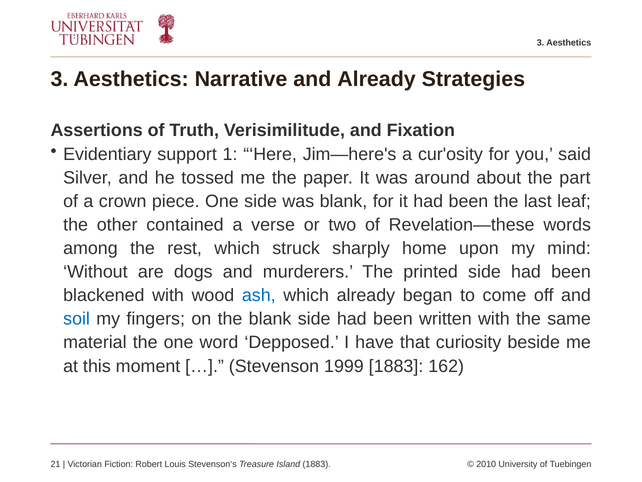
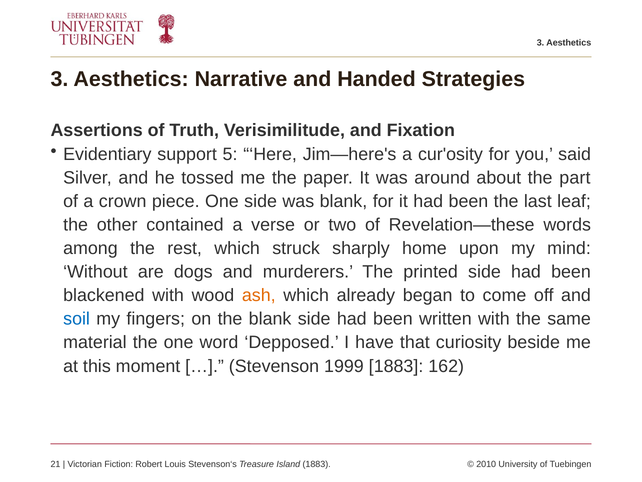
and Already: Already -> Handed (376, 79)
1: 1 -> 5 (230, 154)
ash colour: blue -> orange (259, 295)
